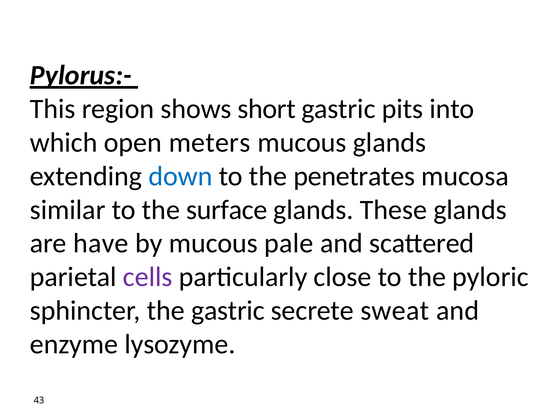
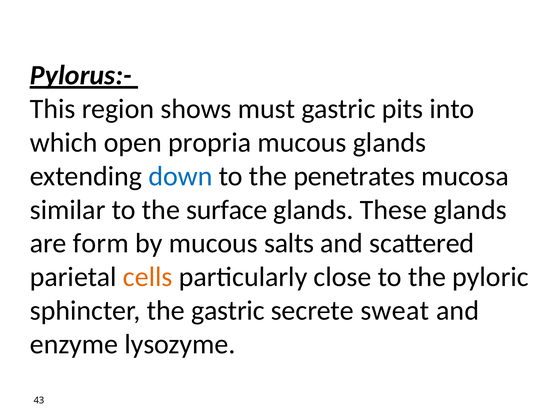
short: short -> must (266, 109)
meters: meters -> propria (210, 143)
have: have -> form (101, 243)
pale: pale -> salts (289, 243)
cells colour: purple -> orange (148, 277)
